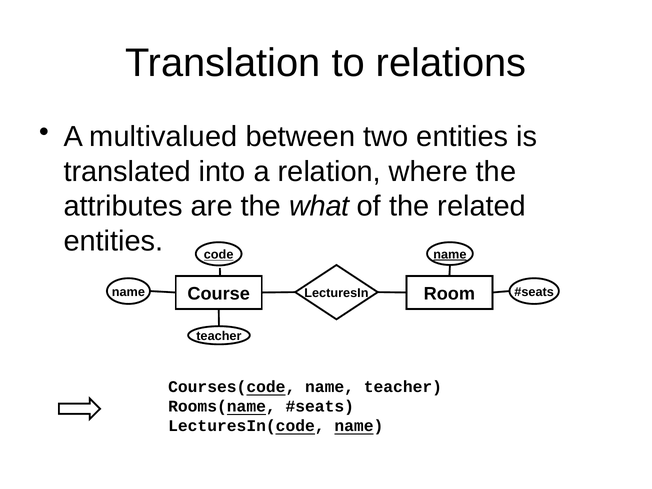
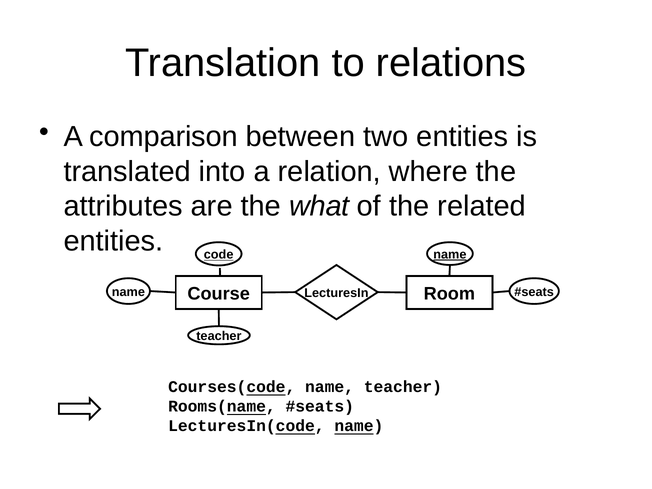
multivalued: multivalued -> comparison (164, 137)
